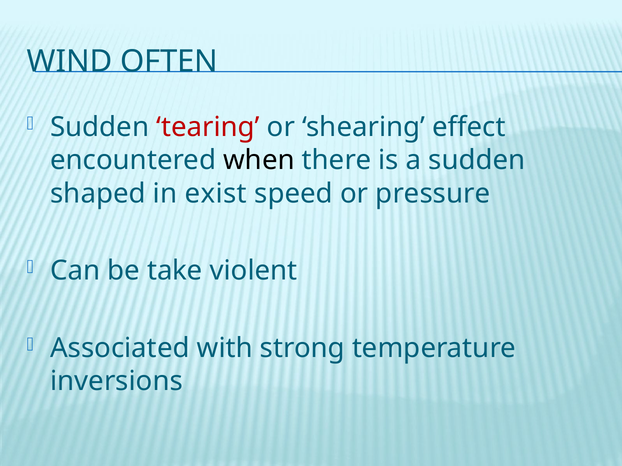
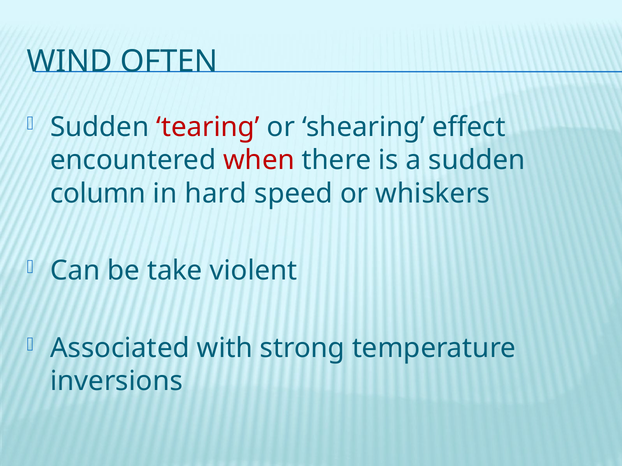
when colour: black -> red (259, 160)
shaped: shaped -> column (98, 194)
exist: exist -> hard (216, 194)
pressure: pressure -> whiskers (433, 194)
